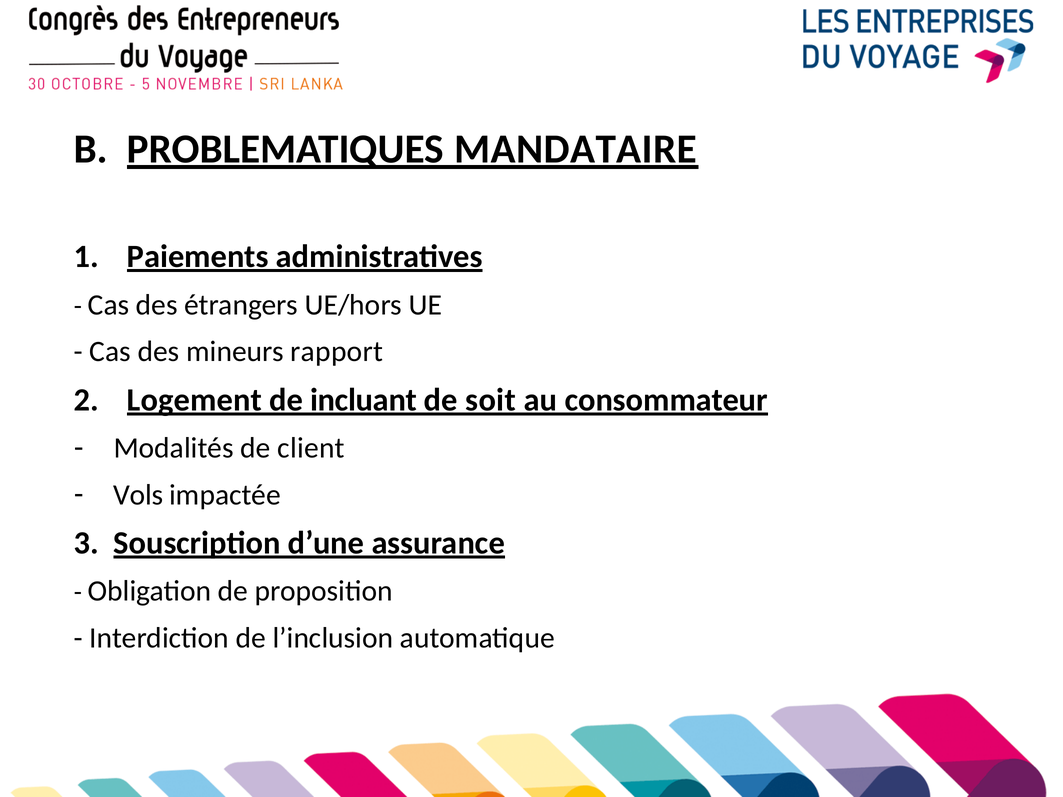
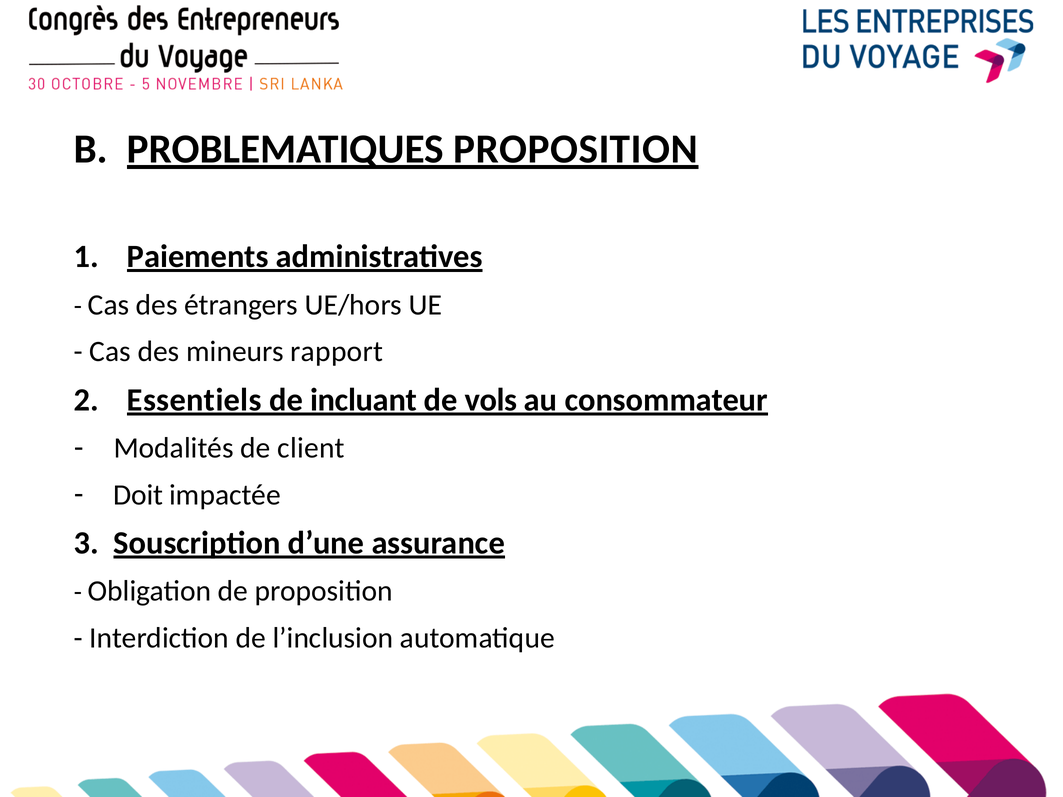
PROBLEMATIQUES MANDATAIRE: MANDATAIRE -> PROPOSITION (576, 149)
Logement: Logement -> Essentiels (194, 400)
soit: soit -> vols (491, 400)
Vols: Vols -> Doit (138, 495)
